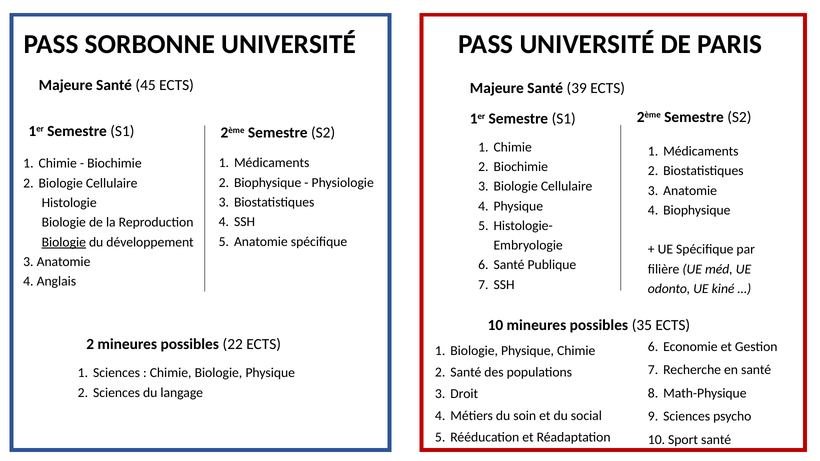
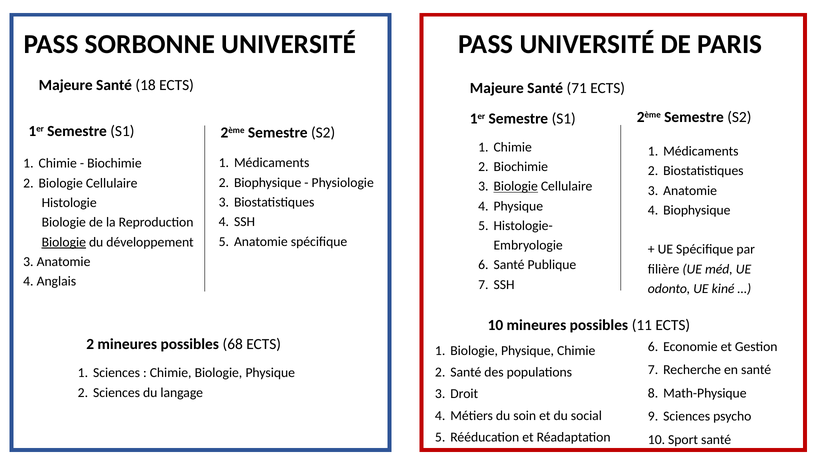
45: 45 -> 18 (146, 85)
39: 39 -> 71 (577, 88)
Biologie underline: none -> present (516, 186)
35: 35 -> 11 (642, 325)
22: 22 -> 68 (233, 345)
